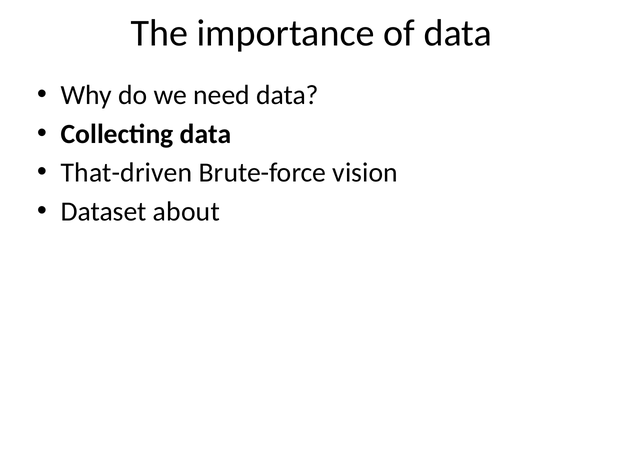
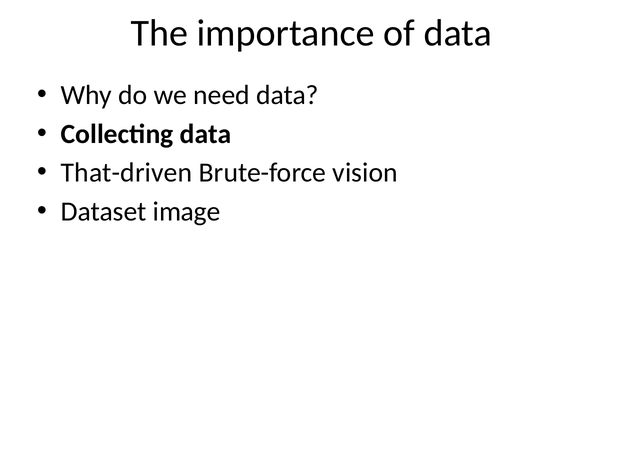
about: about -> image (187, 212)
